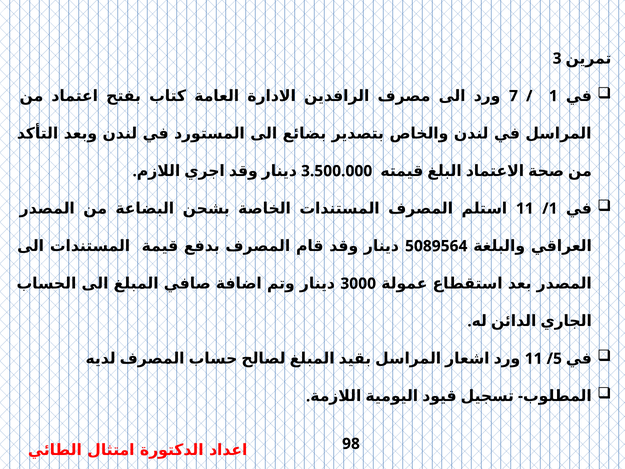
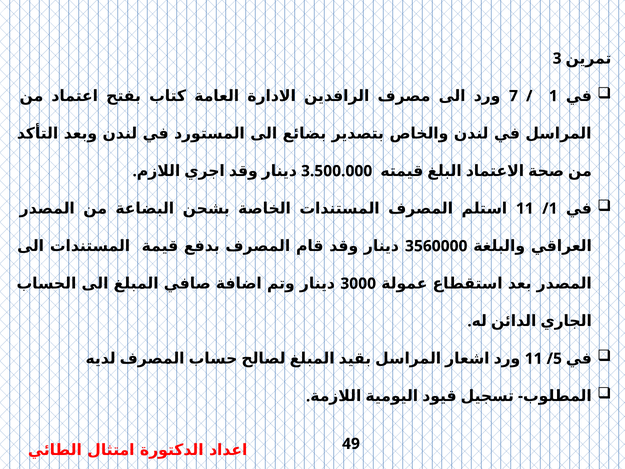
5089564: 5089564 -> 3560000 (436, 246)
98: 98 -> 49 (351, 444)
